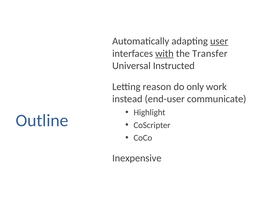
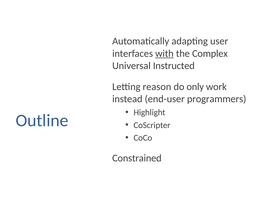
user underline: present -> none (219, 41)
Transfer: Transfer -> Complex (210, 54)
communicate: communicate -> programmers (217, 99)
Inexpensive: Inexpensive -> Constrained (137, 158)
